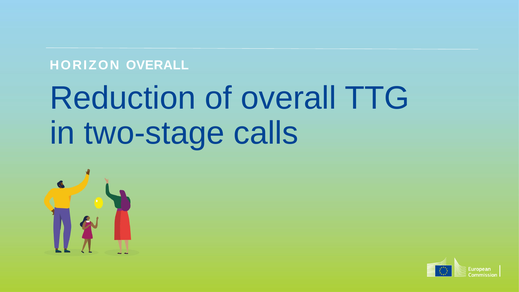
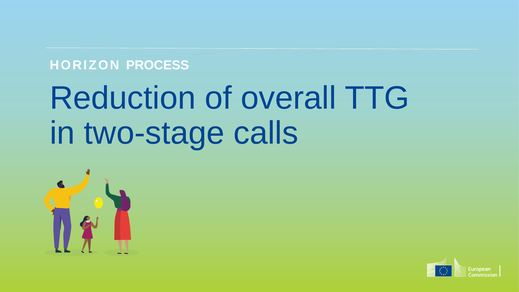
HORIZON OVERALL: OVERALL -> PROCESS (158, 65)
